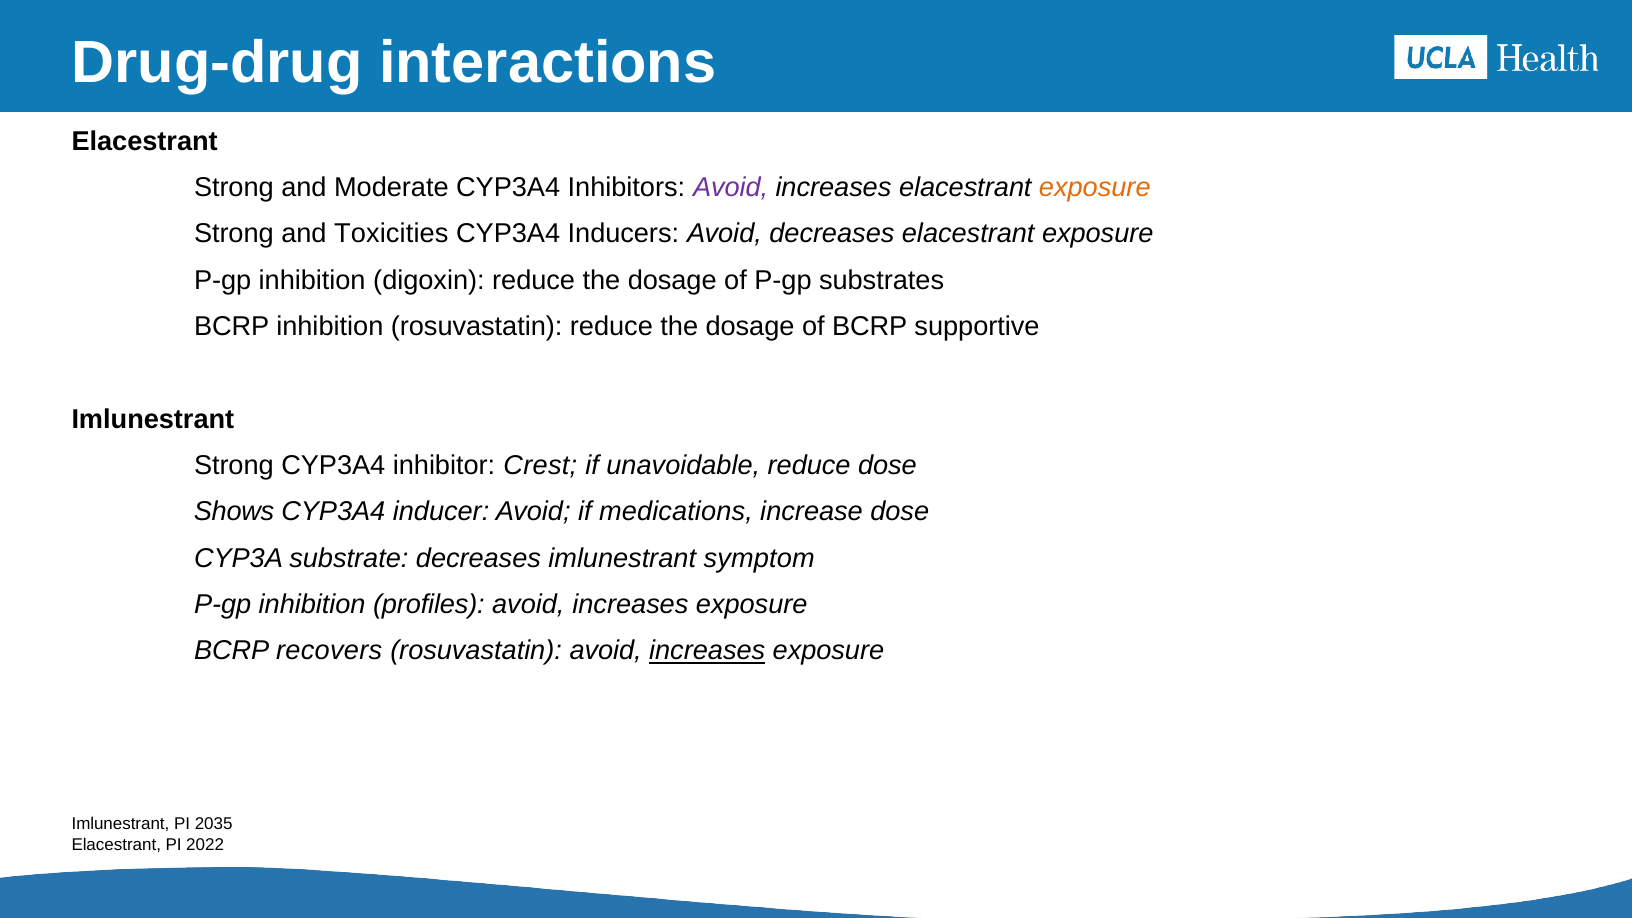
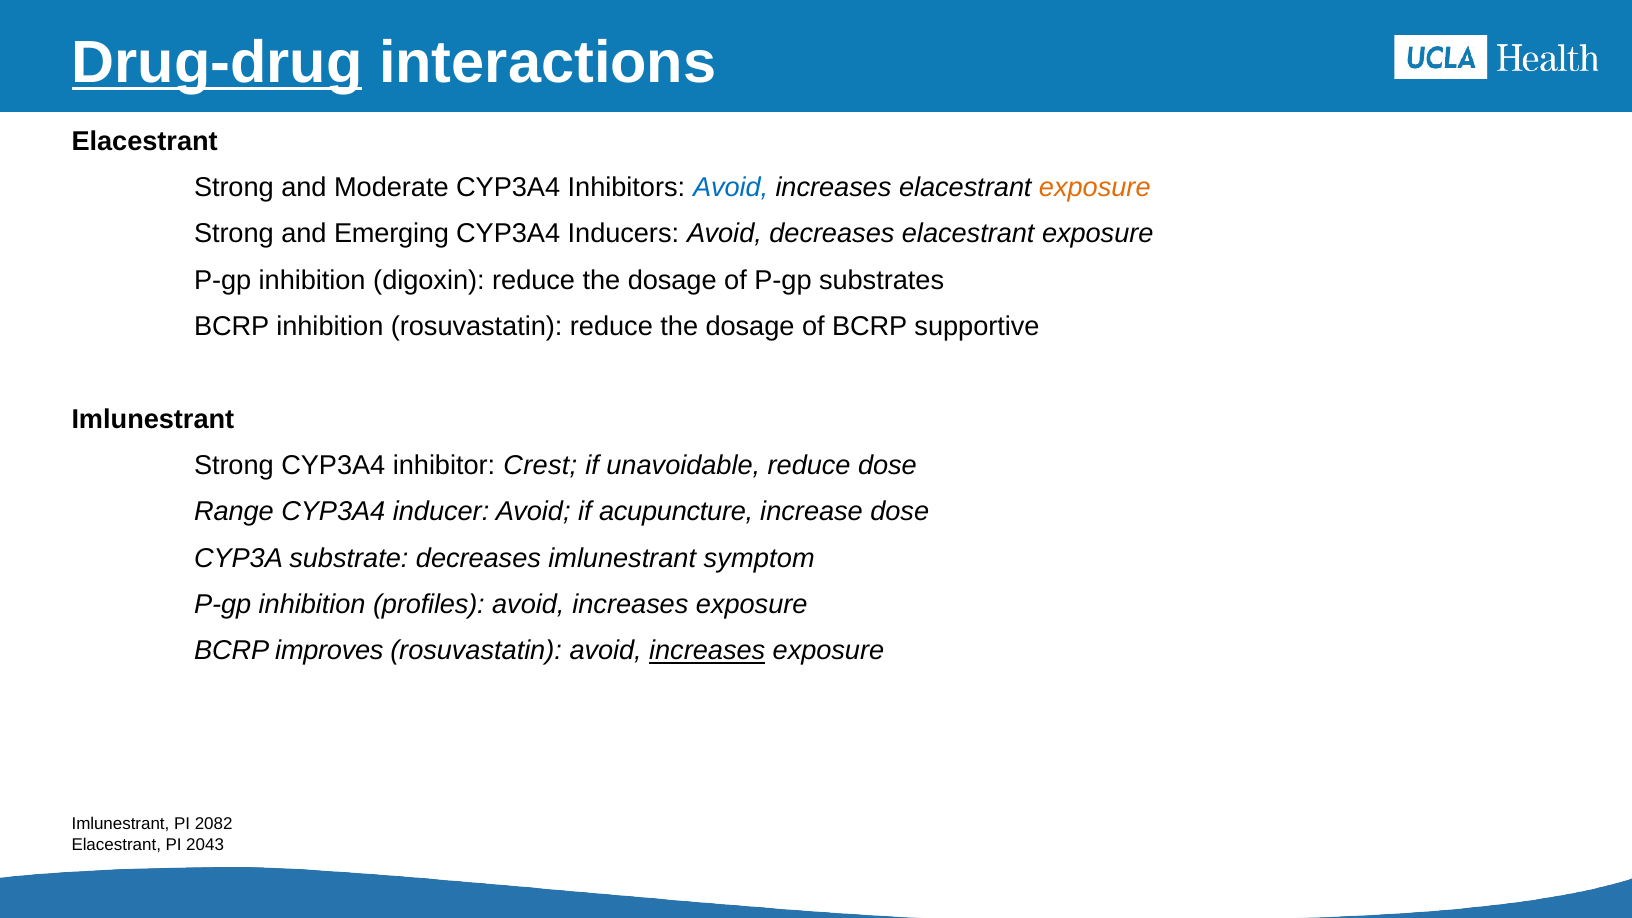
Drug-drug underline: none -> present (217, 63)
Avoid colour: purple -> blue (731, 187)
Toxicities: Toxicities -> Emerging (391, 234)
Shows: Shows -> Range (234, 512)
medications: medications -> acupuncture (676, 512)
recovers: recovers -> improves (329, 651)
2035: 2035 -> 2082 (214, 824)
2022: 2022 -> 2043 (205, 845)
